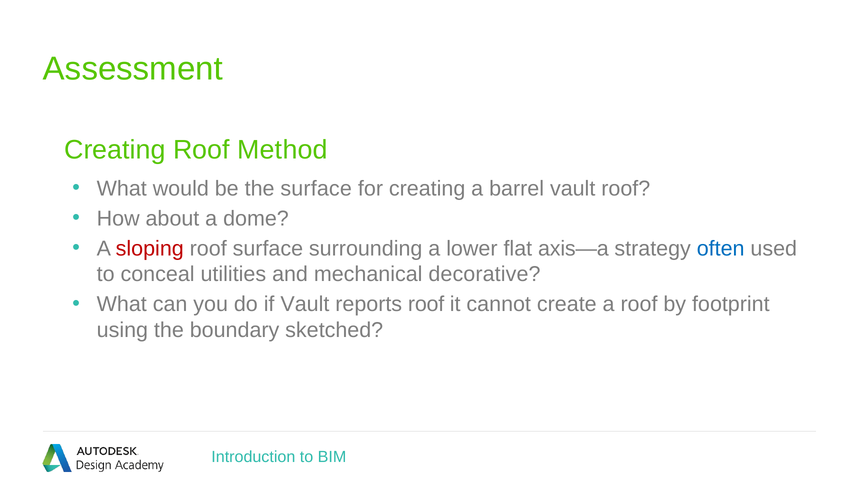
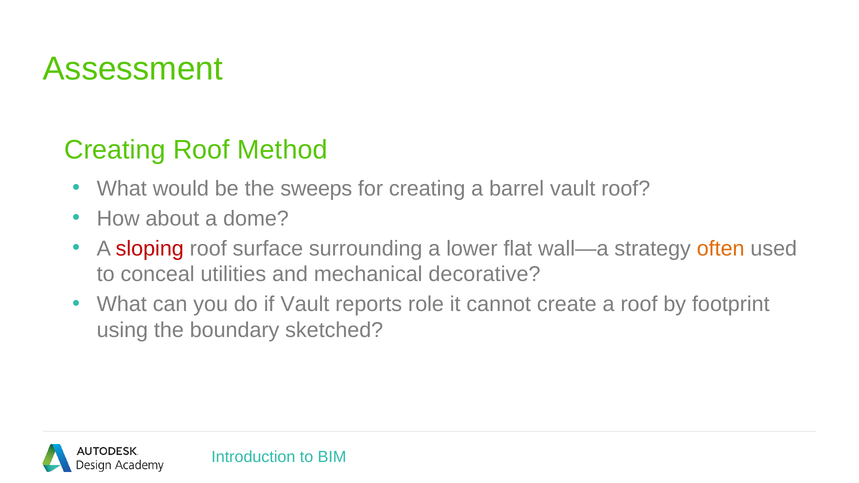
the surface: surface -> sweeps (316, 188)
axis—a: axis—a -> wall—a (573, 249)
often colour: blue -> orange (721, 249)
reports roof: roof -> role (426, 304)
